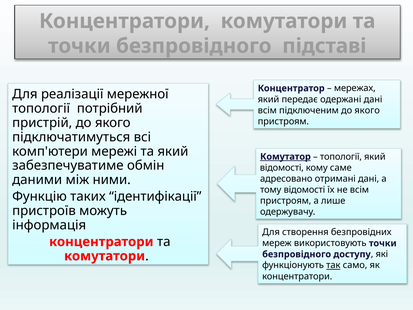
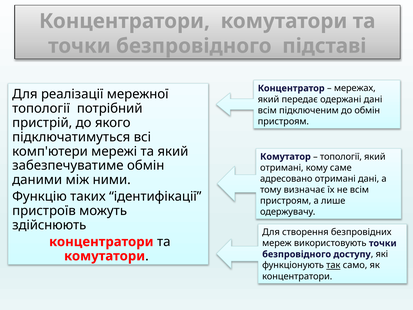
підключеним до якого: якого -> обмін (367, 110)
Комутатор underline: present -> none (285, 157)
відомості: відомості -> отримані (282, 168)
тому відомості: відомості -> визначає (304, 190)
інформація: інформація -> здійснюють (49, 225)
